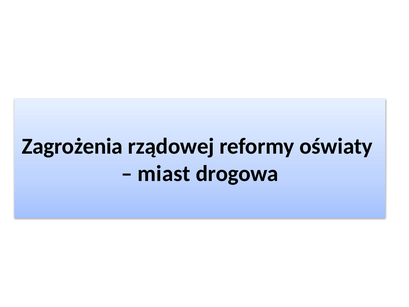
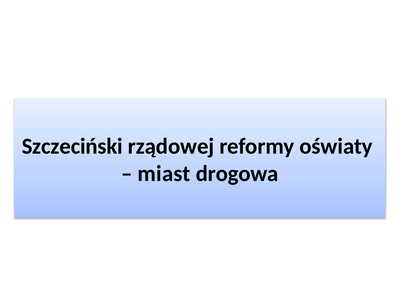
Zagrożenia: Zagrożenia -> Szczeciński (72, 146)
